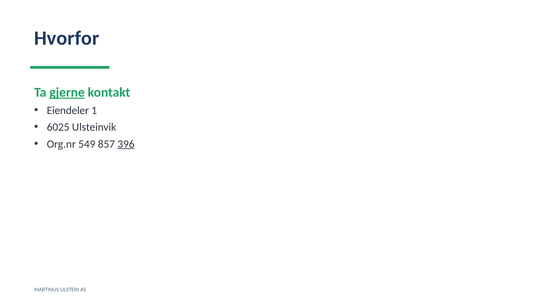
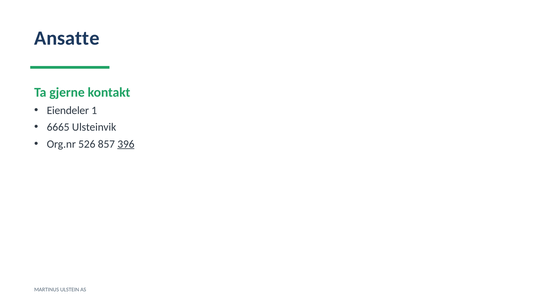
Hvorfor: Hvorfor -> Ansatte (67, 38)
gjerne underline: present -> none (67, 92)
6025: 6025 -> 6665 (58, 127)
549: 549 -> 526 (87, 144)
